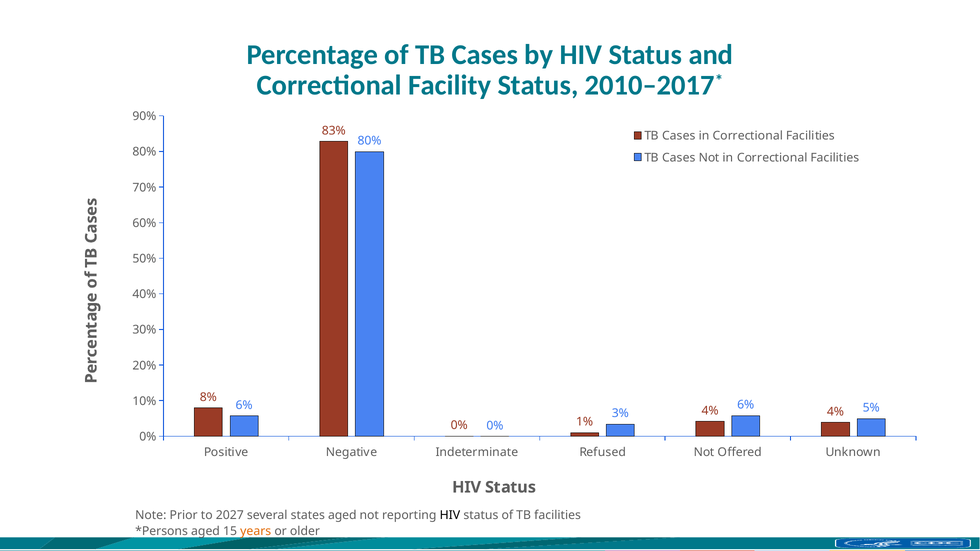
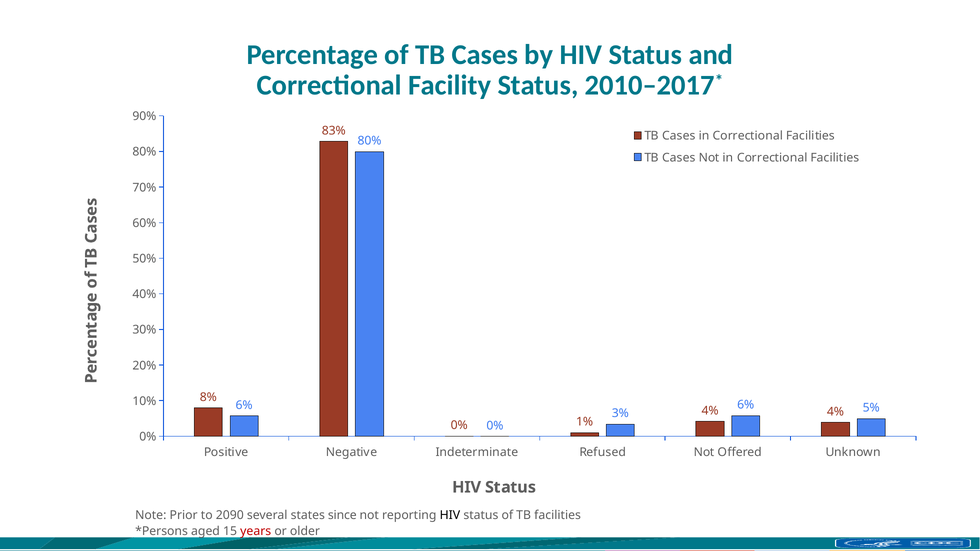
2027: 2027 -> 2090 (230, 515)
states aged: aged -> since (342, 515)
years colour: orange -> red (256, 532)
